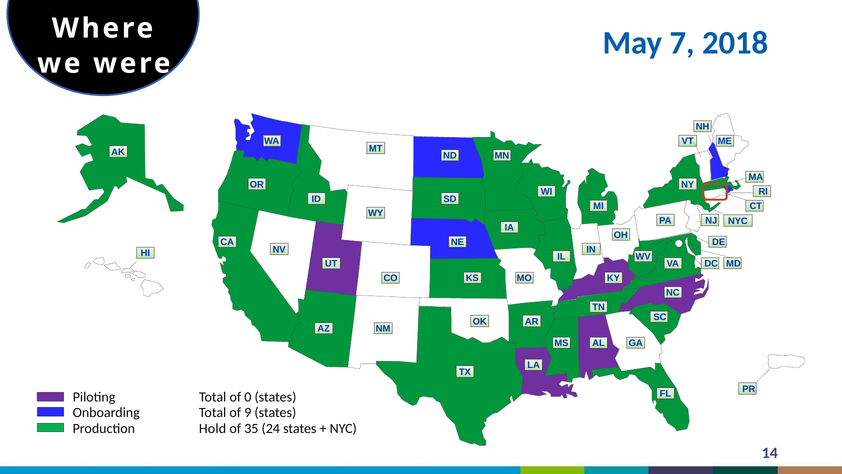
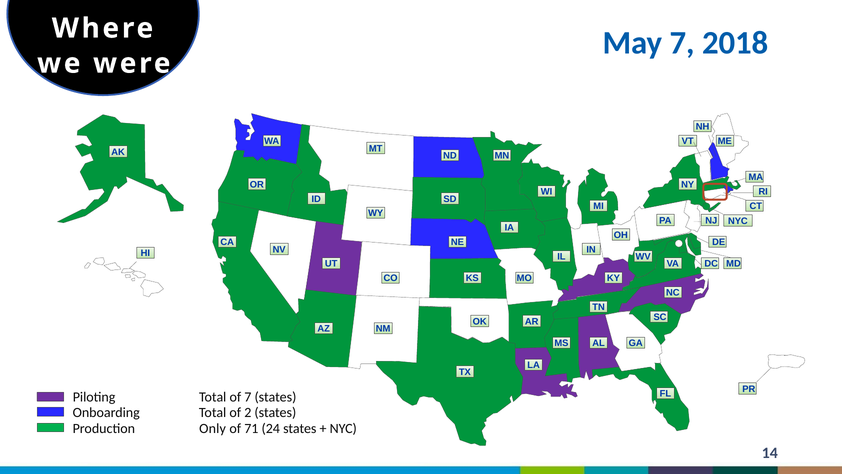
of 0: 0 -> 7 (248, 397)
9: 9 -> 2 (248, 412)
Hold: Hold -> Only (213, 428)
35: 35 -> 71 (251, 428)
